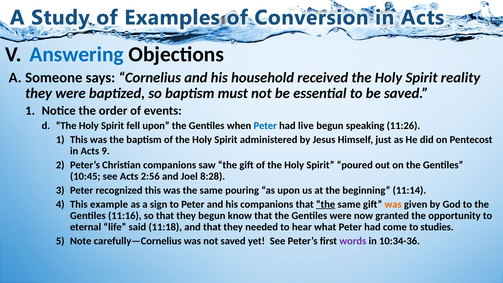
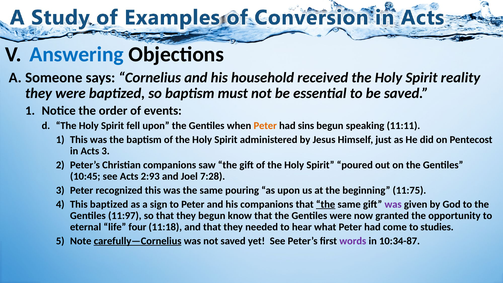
Peter colour: blue -> orange (265, 126)
live: live -> sins (306, 126)
11:26: 11:26 -> 11:11 (403, 126)
Acts 9: 9 -> 3 (106, 151)
2:56: 2:56 -> 2:93 (150, 176)
8:28: 8:28 -> 7:28 (213, 176)
11:14: 11:14 -> 11:75 (409, 190)
This example: example -> baptized (109, 204)
was colour: orange -> purple (393, 204)
11:16: 11:16 -> 11:97 (125, 216)
said: said -> four (137, 227)
carefully—Cornelius underline: none -> present (138, 241)
10:34-36: 10:34-36 -> 10:34-87 (400, 241)
